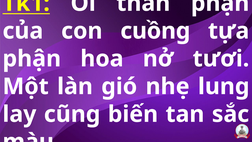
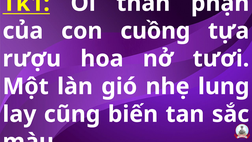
phận: phận -> rượu (32, 59)
